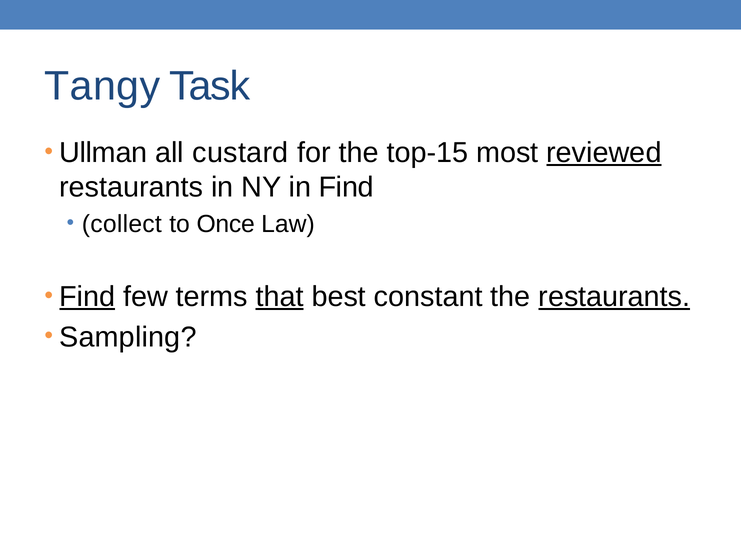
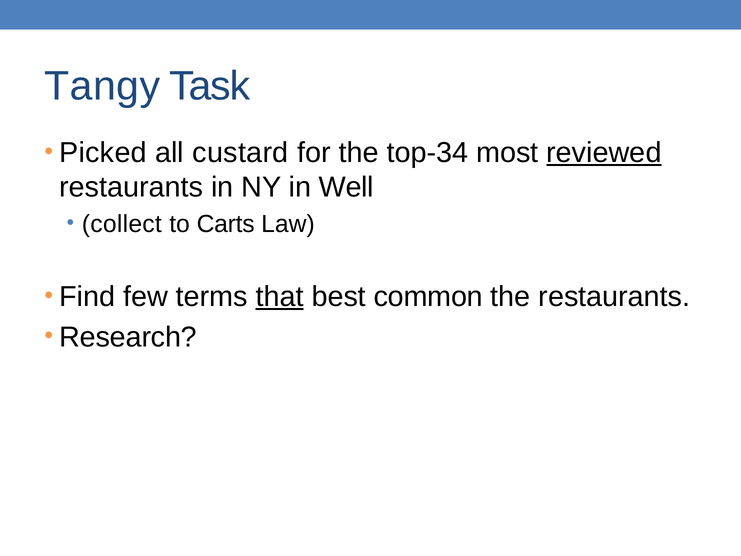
Ullman: Ullman -> Picked (103, 153)
top-15: top-15 -> top-34 (427, 153)
in Find: Find -> Well (346, 187)
Once: Once -> Carts (226, 224)
Find underline: present -> none (87, 297)
constant: constant -> common (428, 297)
restaurants underline: present -> none (614, 297)
Sampling: Sampling -> Research (128, 337)
